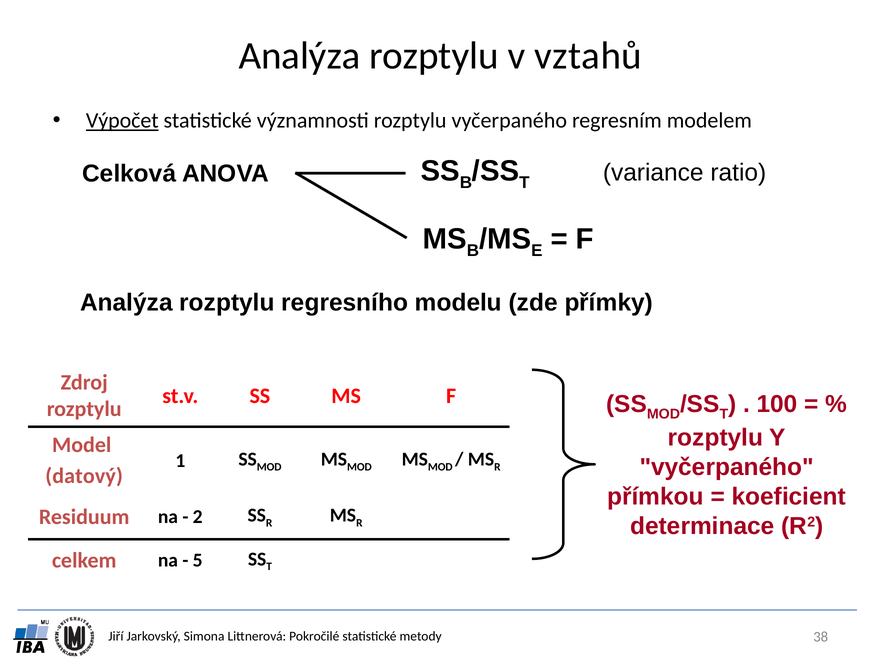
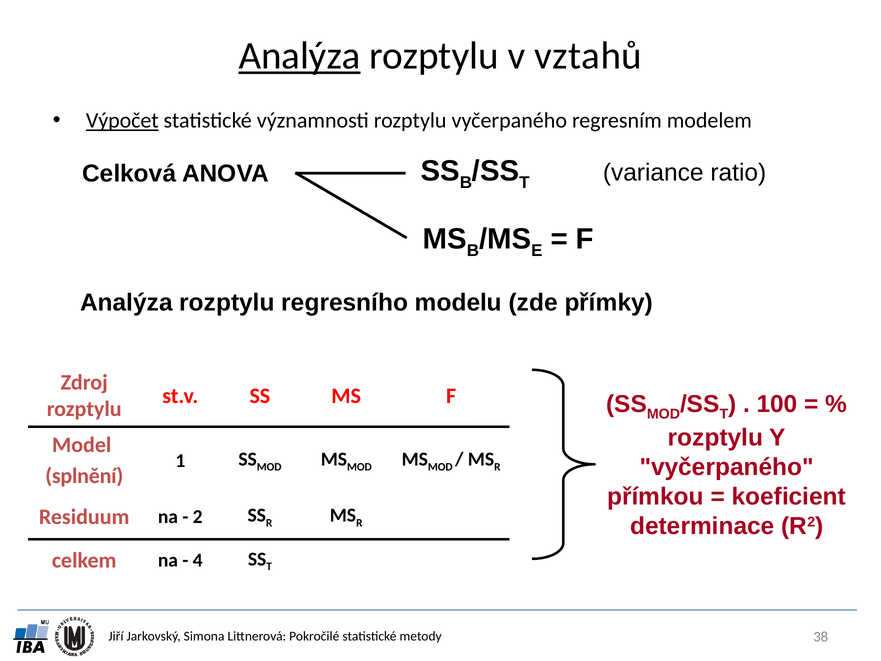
Analýza underline: none -> present (300, 56)
datový: datový -> splnění (84, 476)
5: 5 -> 4 (198, 560)
